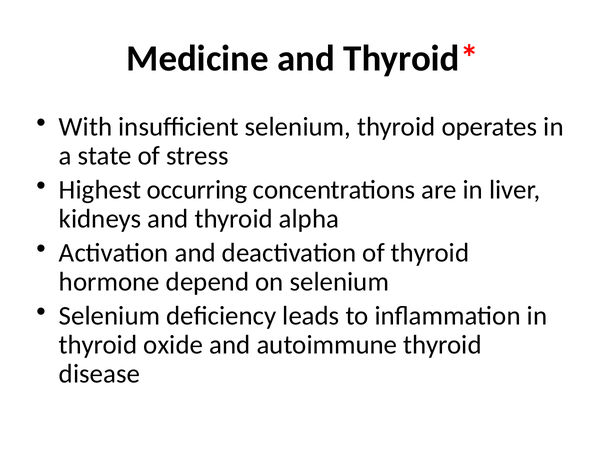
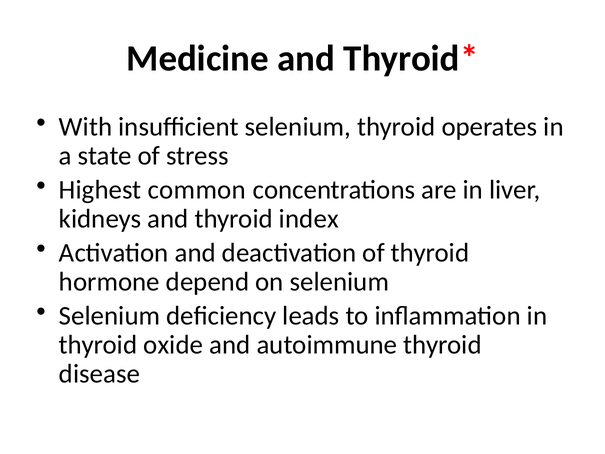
occurring: occurring -> common (197, 190)
alpha: alpha -> index (309, 219)
